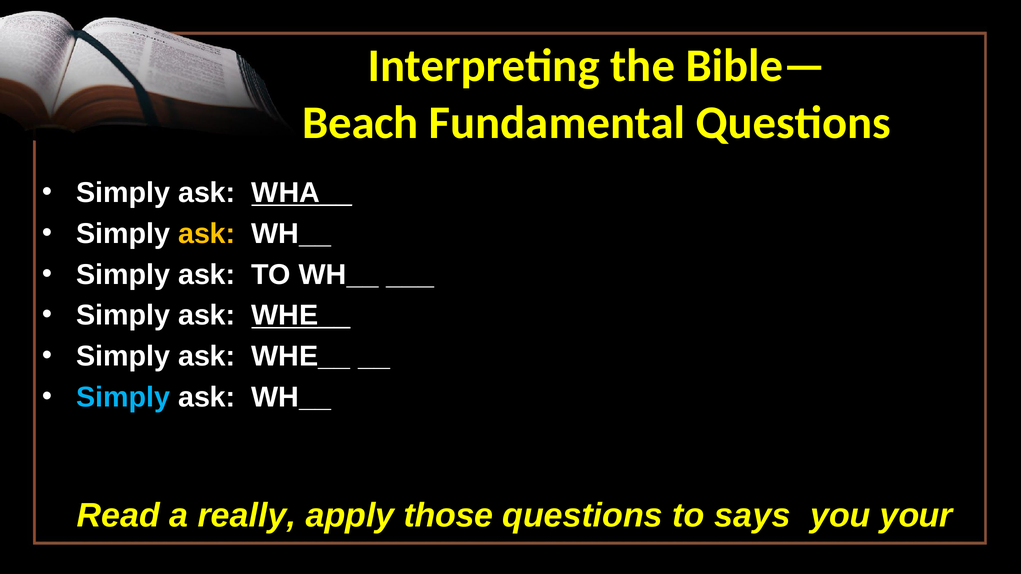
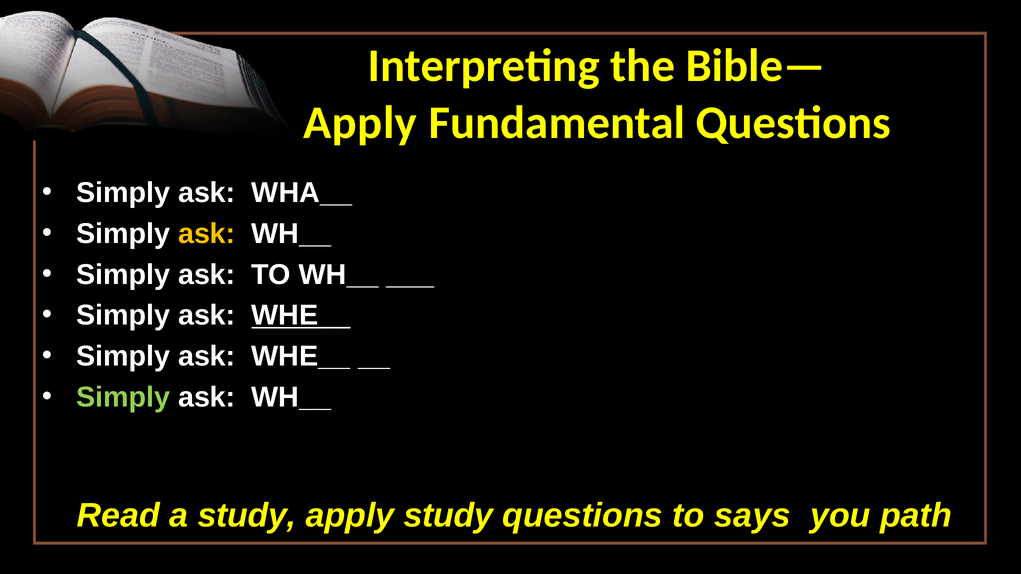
Beach: Beach -> Apply (360, 123)
WHA__ underline: present -> none (302, 193)
Simply colour: light blue -> light green (123, 397)
a really: really -> study (247, 516)
apply those: those -> study (449, 516)
your: your -> path (916, 516)
